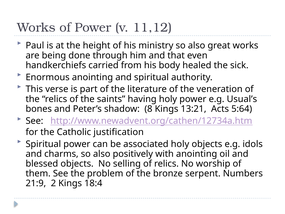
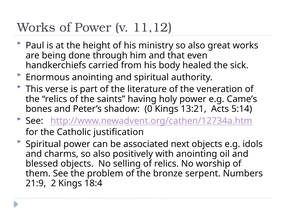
Usual’s: Usual’s -> Came’s (242, 99)
8: 8 -> 0 (148, 109)
5:64: 5:64 -> 5:14 (242, 109)
associated holy: holy -> next (180, 144)
